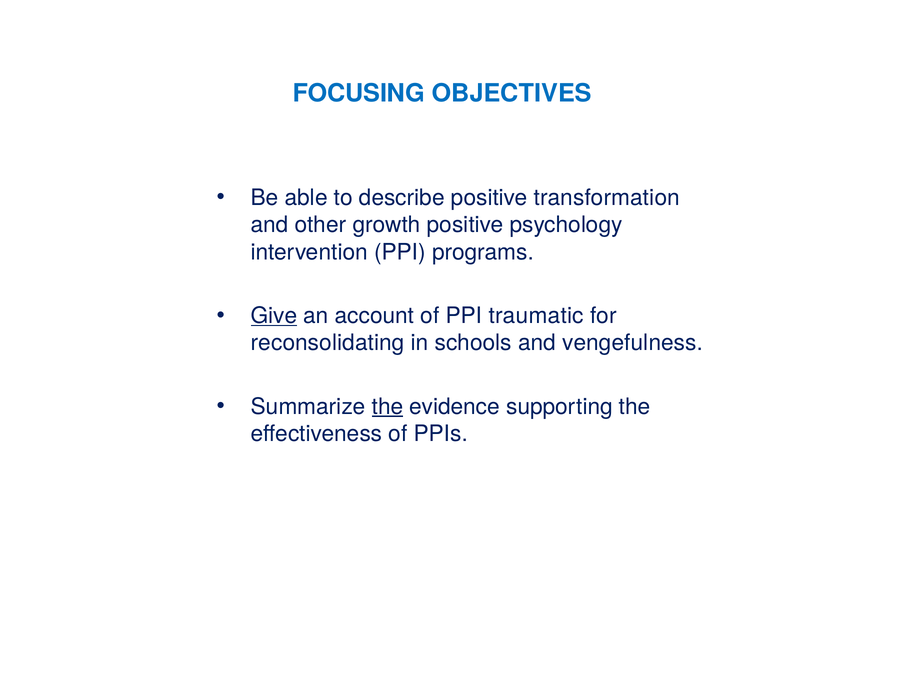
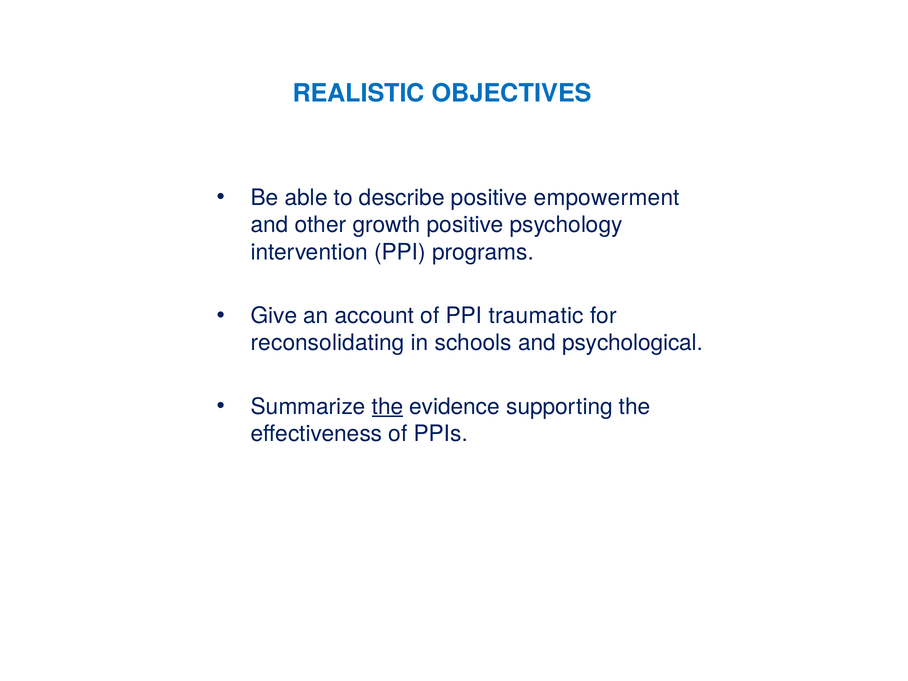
FOCUSING: FOCUSING -> REALISTIC (359, 93)
transformation: transformation -> empowerment (607, 198)
Give underline: present -> none (274, 316)
vengefulness: vengefulness -> psychological (633, 343)
